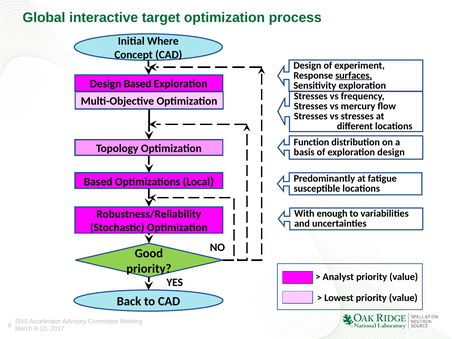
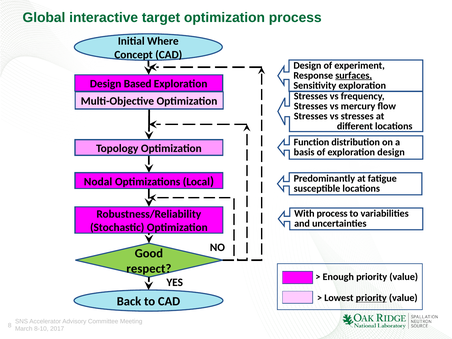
Based: Based -> Nodal (98, 182)
With enough: enough -> process (332, 214)
priority: priority -> respect (149, 269)
Analyst: Analyst -> Enough (338, 277)
priority underline: none -> present (371, 298)
